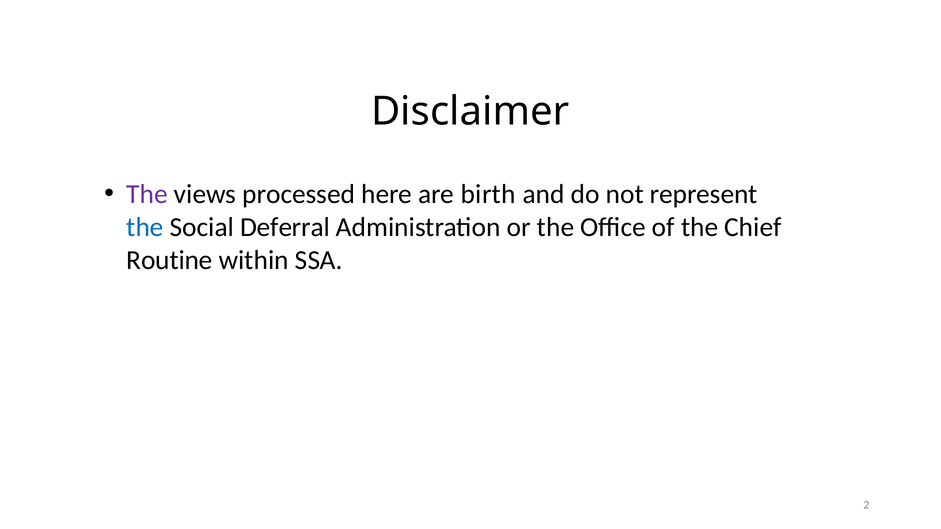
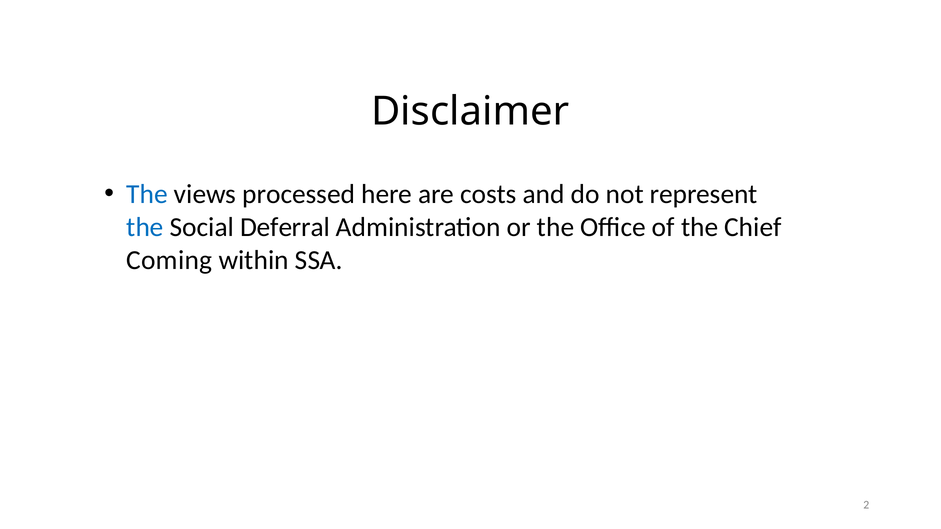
The colour: purple -> blue (147, 194)
birth: birth -> costs (488, 194)
Routine: Routine -> Coming (169, 260)
